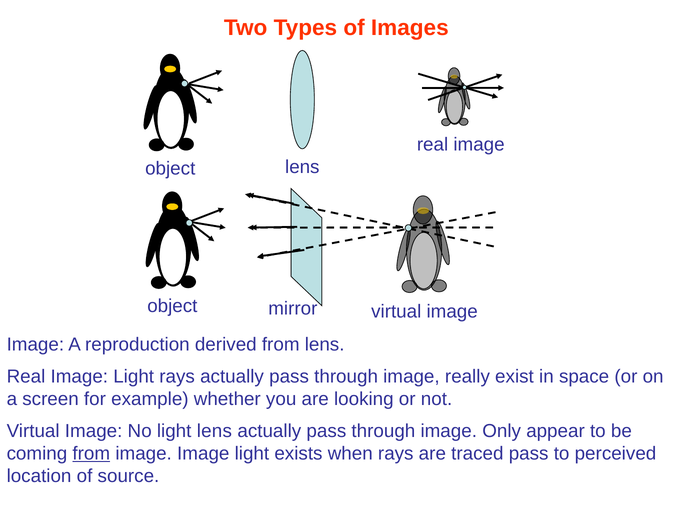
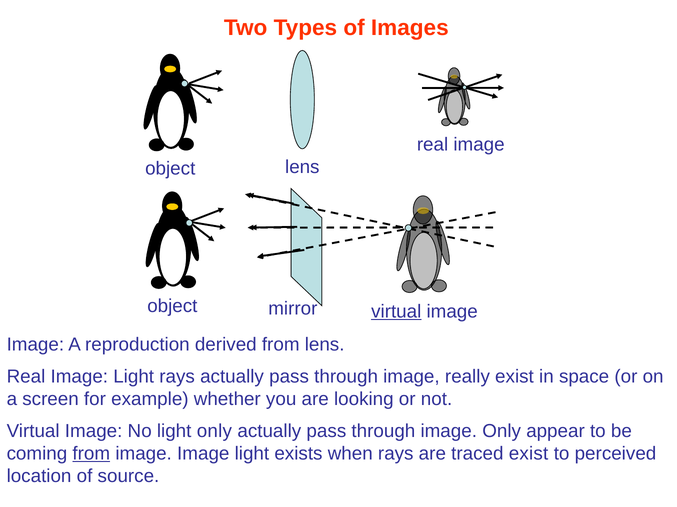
virtual underline: none -> present (396, 312)
light lens: lens -> only (214, 431)
traced pass: pass -> exist (529, 454)
